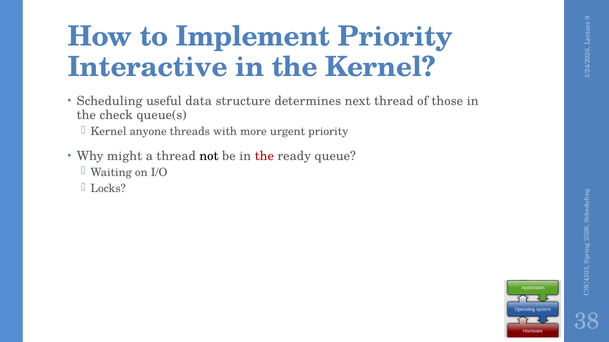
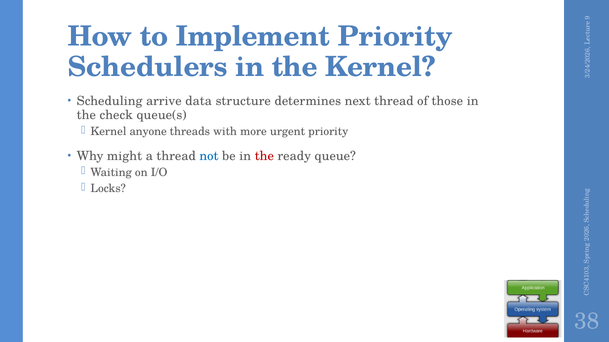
Interactive: Interactive -> Schedulers (148, 67)
useful: useful -> arrive (164, 101)
not colour: black -> blue (209, 156)
